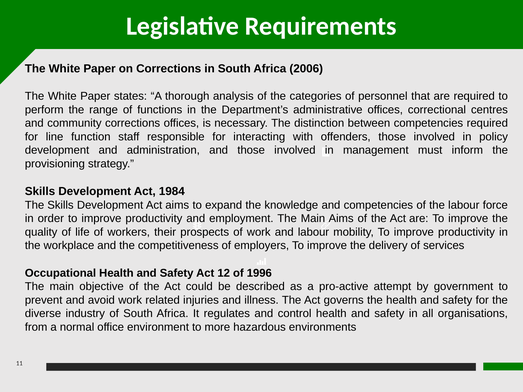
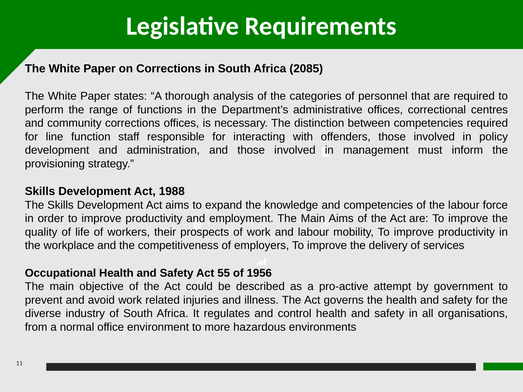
2006: 2006 -> 2085 (306, 69)
1984: 1984 -> 1988 (172, 191)
12: 12 -> 55 (224, 273)
1996: 1996 -> 1956 (259, 273)
